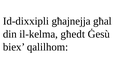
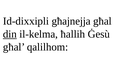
din underline: none -> present (10, 34)
għedt: għedt -> ħallih (73, 34)
biex: biex -> għal (14, 47)
